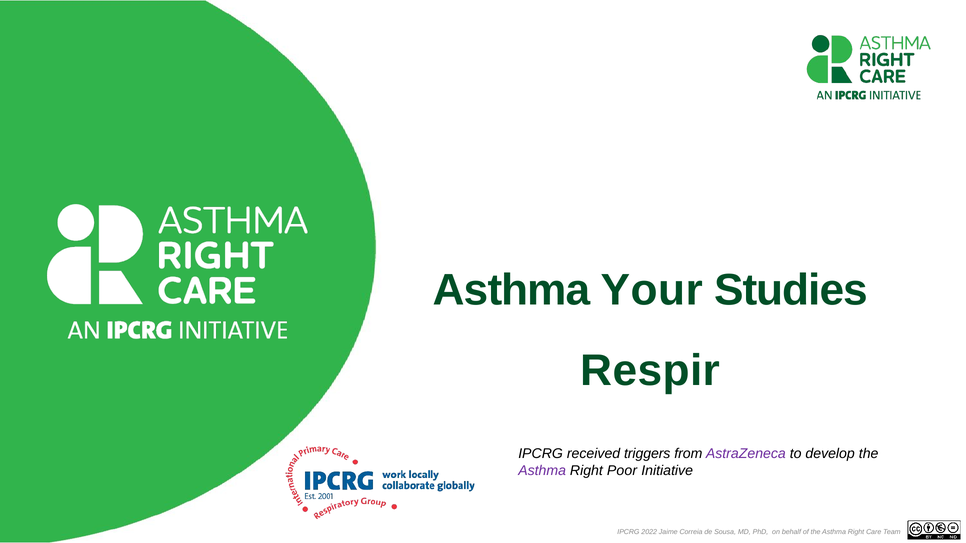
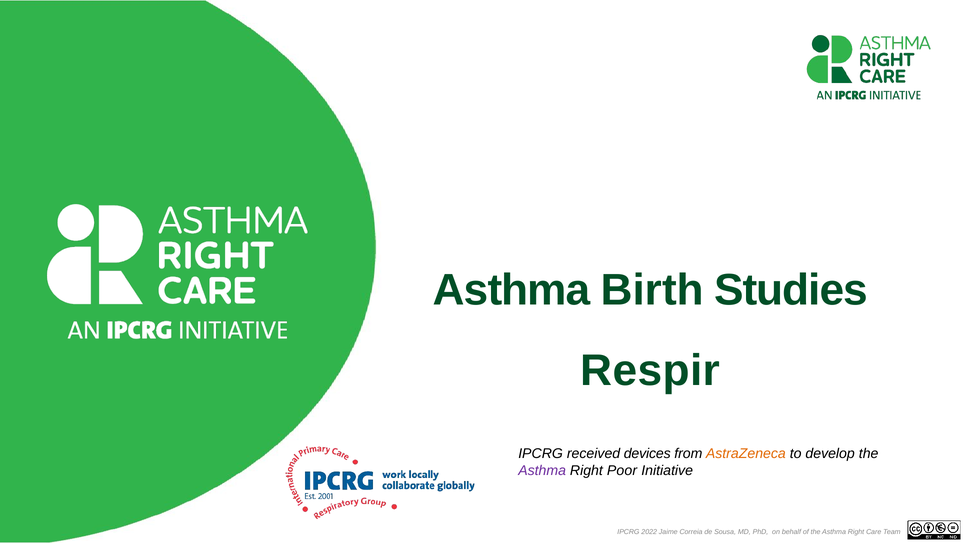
Your: Your -> Birth (652, 291)
triggers: triggers -> devices (647, 454)
AstraZeneca colour: purple -> orange (746, 454)
